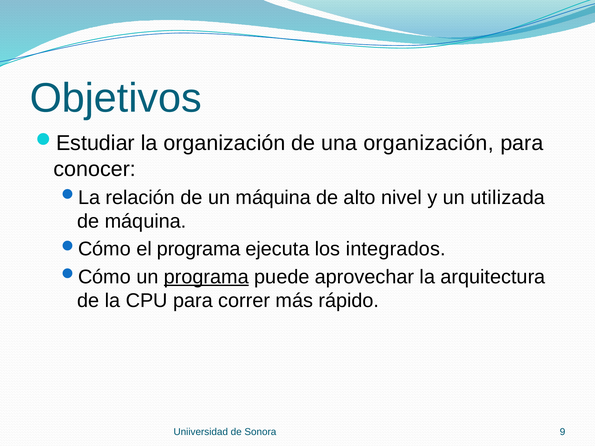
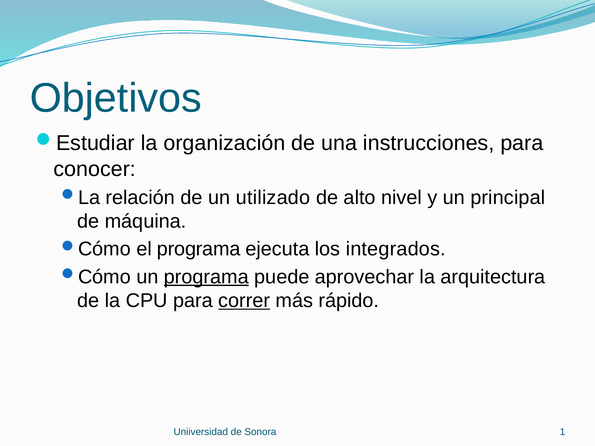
una organización: organización -> instrucciones (429, 143)
un máquina: máquina -> utilizado (273, 198)
utilizada: utilizada -> principal (508, 198)
correr underline: none -> present (244, 301)
9: 9 -> 1 (563, 432)
